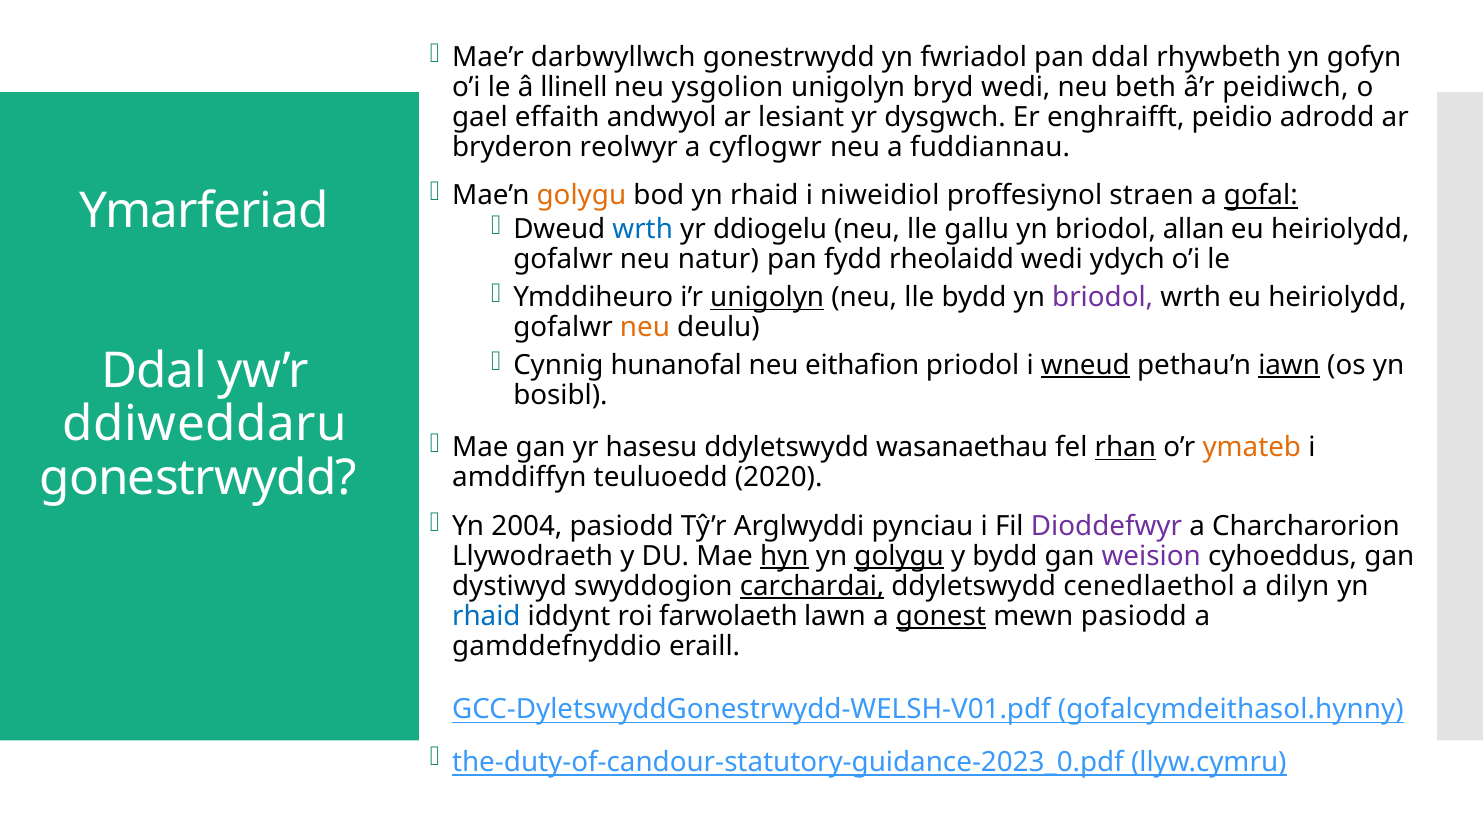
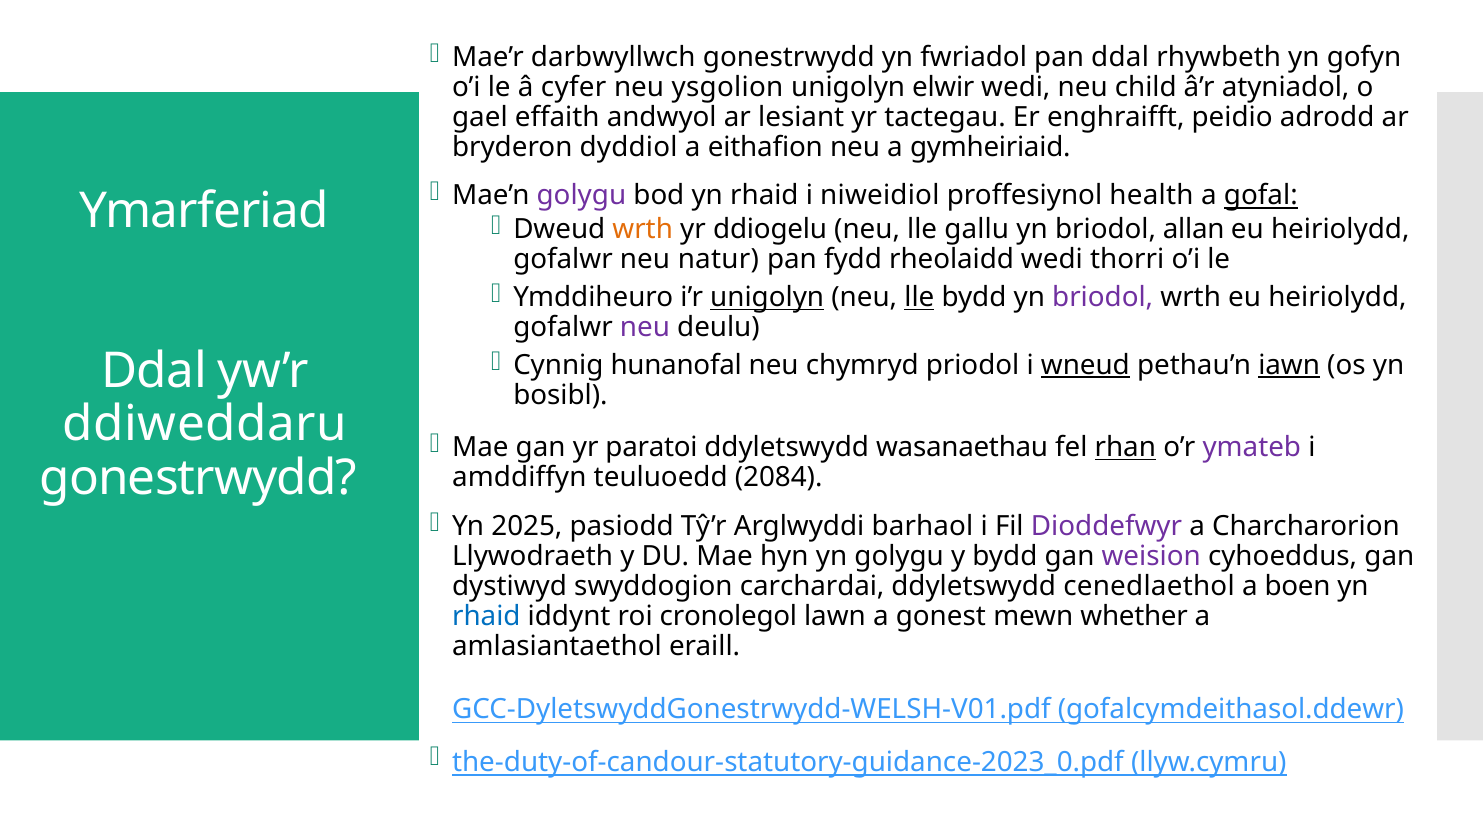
llinell: llinell -> cyfer (574, 87)
bryd: bryd -> elwir (943, 87)
beth: beth -> child (1146, 87)
peidiwch: peidiwch -> atyniadol (1286, 87)
dysgwch: dysgwch -> tactegau (945, 117)
reolwyr: reolwyr -> dyddiol (629, 147)
cyflogwr: cyflogwr -> eithafion (765, 147)
fuddiannau: fuddiannau -> gymheiriaid (990, 147)
golygu colour: orange -> purple (581, 196)
straen: straen -> health (1152, 196)
wrth colour: blue -> orange (643, 230)
ydych: ydych -> thorri (1127, 260)
lle underline: none -> present (919, 298)
neu colour: orange -> purple (645, 328)
eithafion: eithafion -> chymryd (862, 365)
hasesu: hasesu -> paratoi (652, 448)
ymateb colour: orange -> purple (1252, 448)
2020: 2020 -> 2084 (779, 478)
2004: 2004 -> 2025 (527, 526)
pynciau: pynciau -> barhaol (922, 526)
hyn underline: present -> none (784, 556)
golygu underline: present -> none (899, 556)
carchardai underline: present -> none (812, 586)
dilyn: dilyn -> boen (1298, 586)
farwolaeth: farwolaeth -> cronolegol (728, 616)
gonest underline: present -> none (941, 616)
mewn pasiodd: pasiodd -> whether (1134, 616)
gamddefnyddio: gamddefnyddio -> amlasiantaethol (557, 647)
gofalcymdeithasol.hynny: gofalcymdeithasol.hynny -> gofalcymdeithasol.ddewr (1231, 710)
